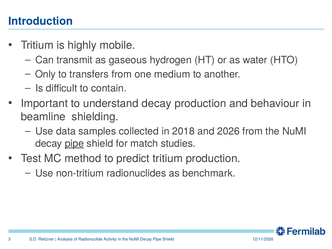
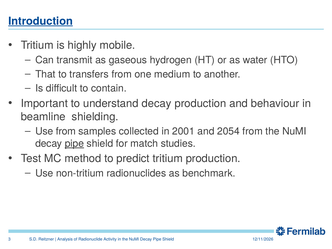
Introduction underline: none -> present (41, 21)
Only: Only -> That (45, 74)
Use data: data -> from (66, 131)
2018: 2018 -> 2001 (183, 131)
2026: 2026 -> 2054 (228, 131)
